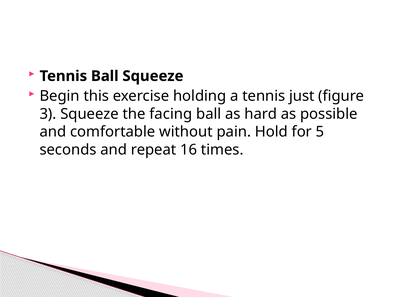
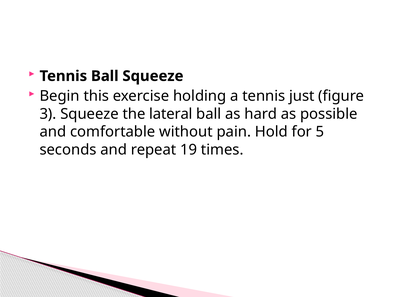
facing: facing -> lateral (171, 114)
16: 16 -> 19 (189, 150)
